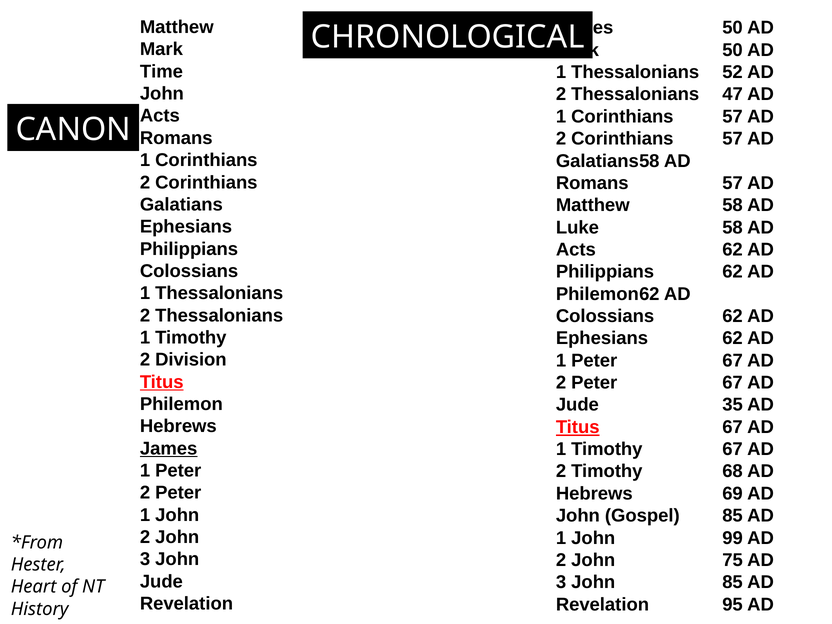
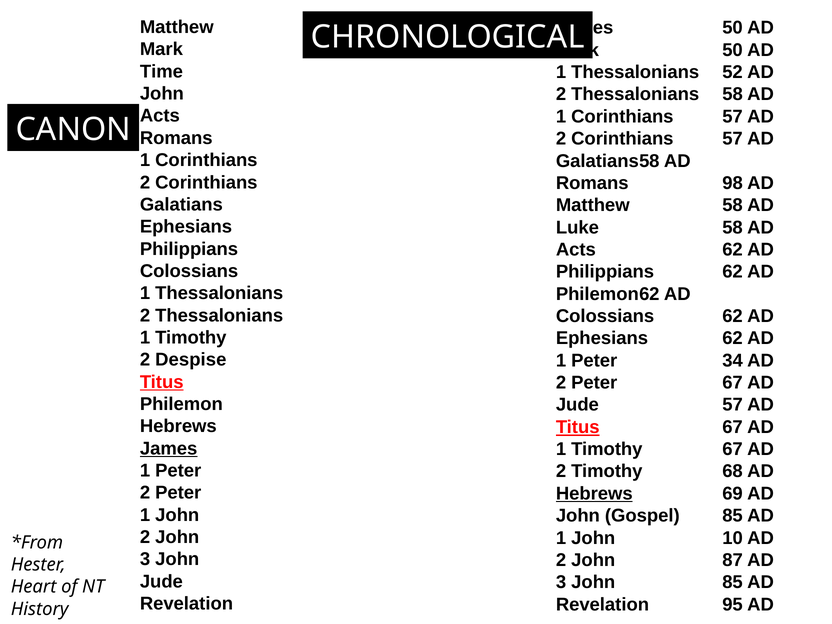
Thessalonians 47: 47 -> 58 (733, 94)
Romans 57: 57 -> 98 (733, 183)
Division: Division -> Despise (191, 360)
1 Peter 67: 67 -> 34 (733, 361)
Jude 35: 35 -> 57 (733, 405)
Hebrews underline: none -> present (594, 494)
99: 99 -> 10 (733, 538)
75: 75 -> 87 (733, 560)
